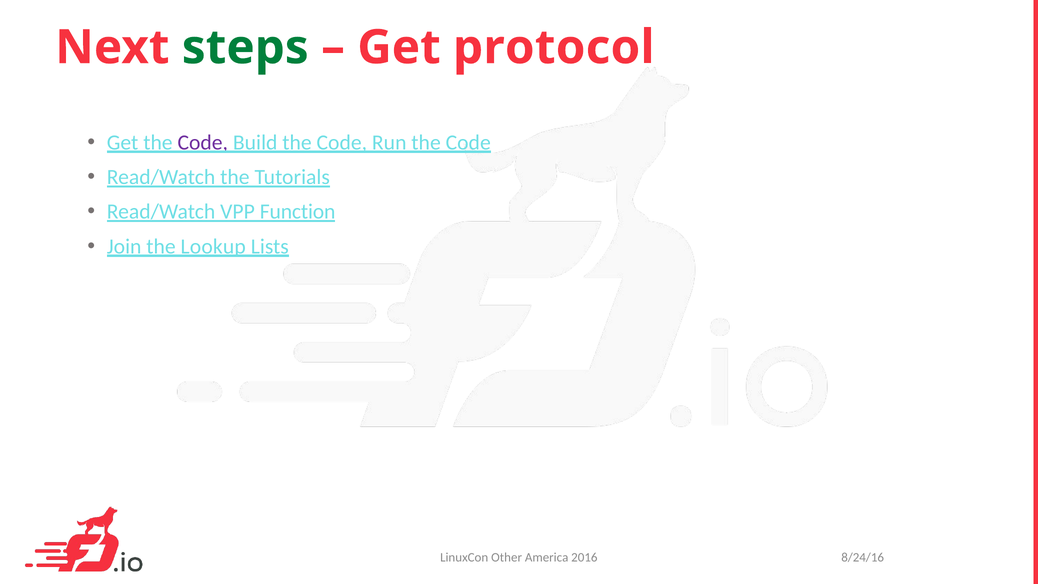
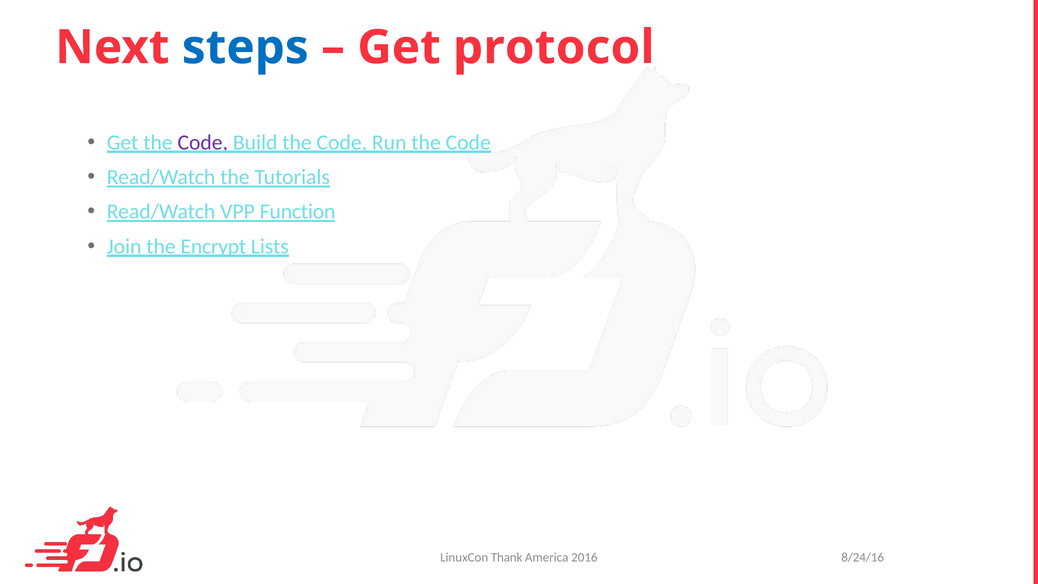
steps colour: green -> blue (245, 48)
Lookup: Lookup -> Encrypt (213, 246)
Other: Other -> Thank (507, 558)
